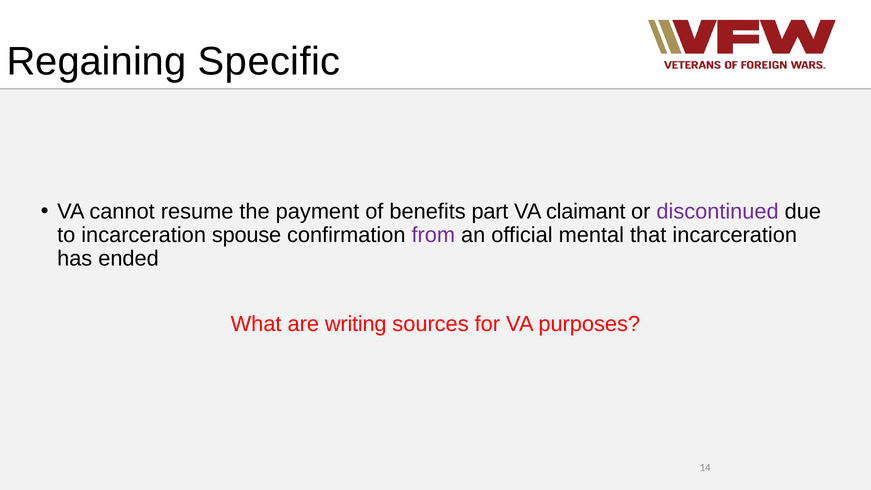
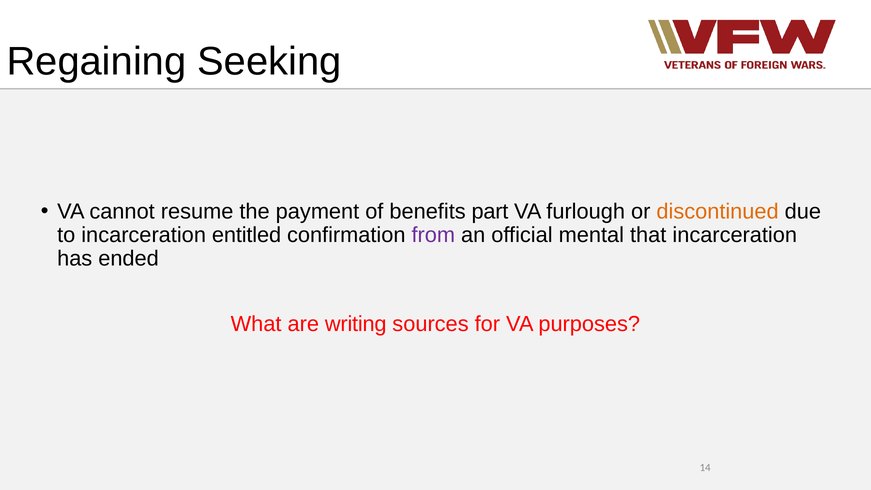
Specific: Specific -> Seeking (269, 61)
claimant: claimant -> furlough (586, 212)
discontinued colour: purple -> orange (718, 212)
spouse: spouse -> entitled (247, 235)
